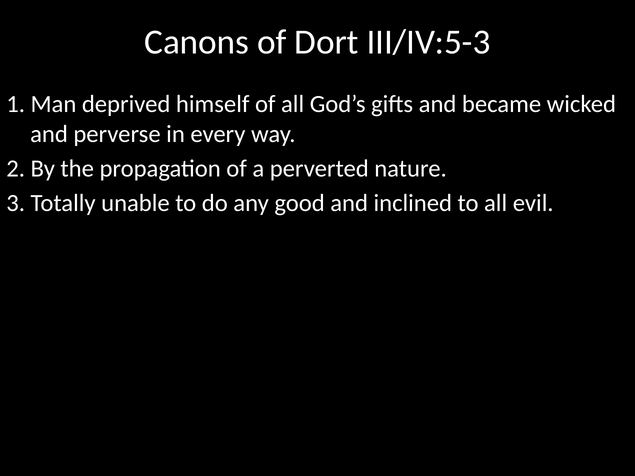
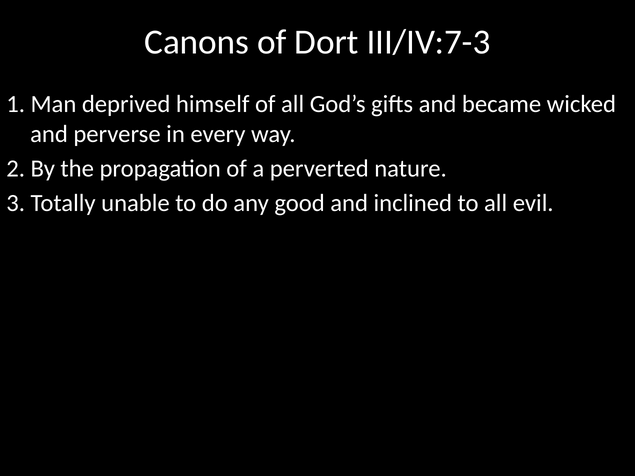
III/IV:5-3: III/IV:5-3 -> III/IV:7-3 (429, 42)
